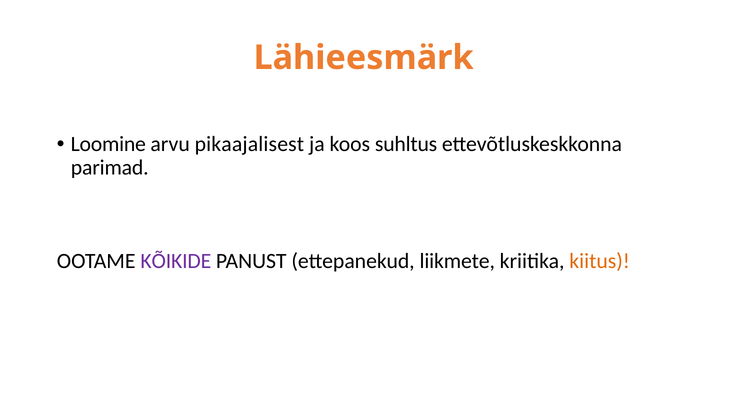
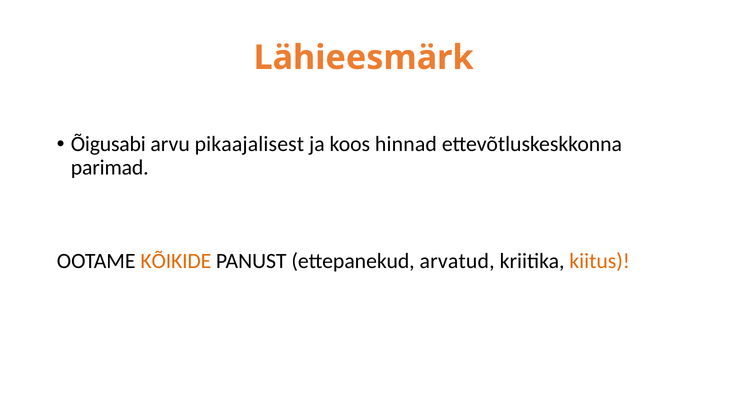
Loomine: Loomine -> Õigusabi (108, 144)
suhltus: suhltus -> hinnad (406, 144)
KÕIKIDE colour: purple -> orange (176, 261)
liikmete: liikmete -> arvatud (457, 261)
